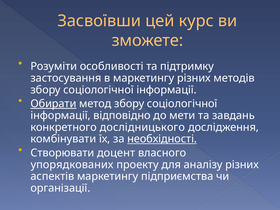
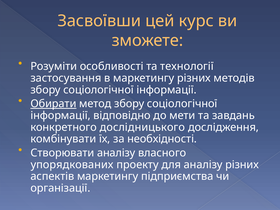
підтримку: підтримку -> технології (187, 66)
необхідності underline: present -> none (162, 139)
Створювати доцент: доцент -> аналізу (116, 153)
